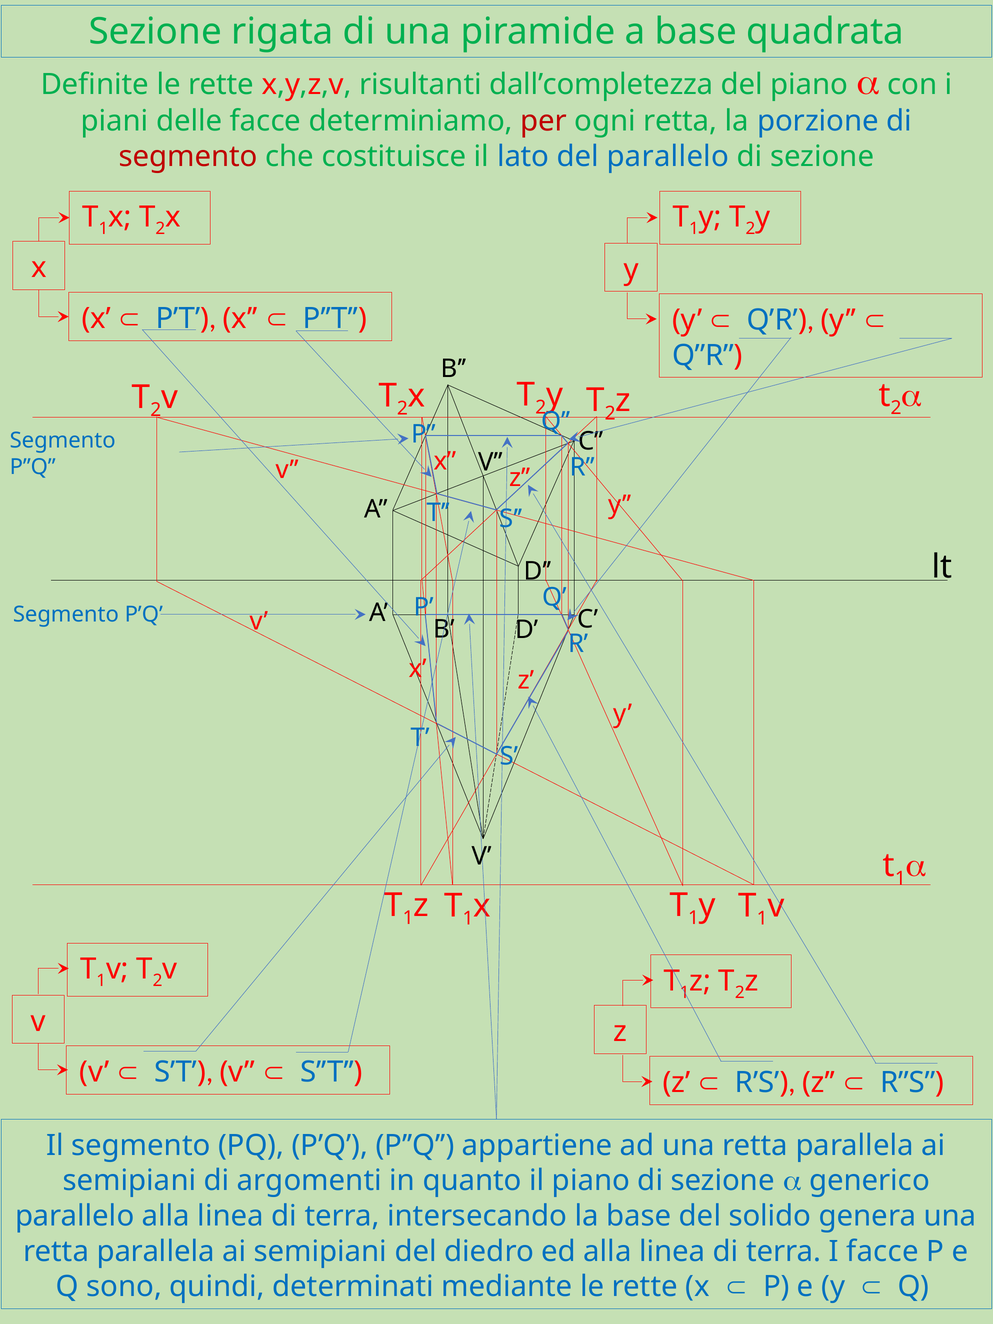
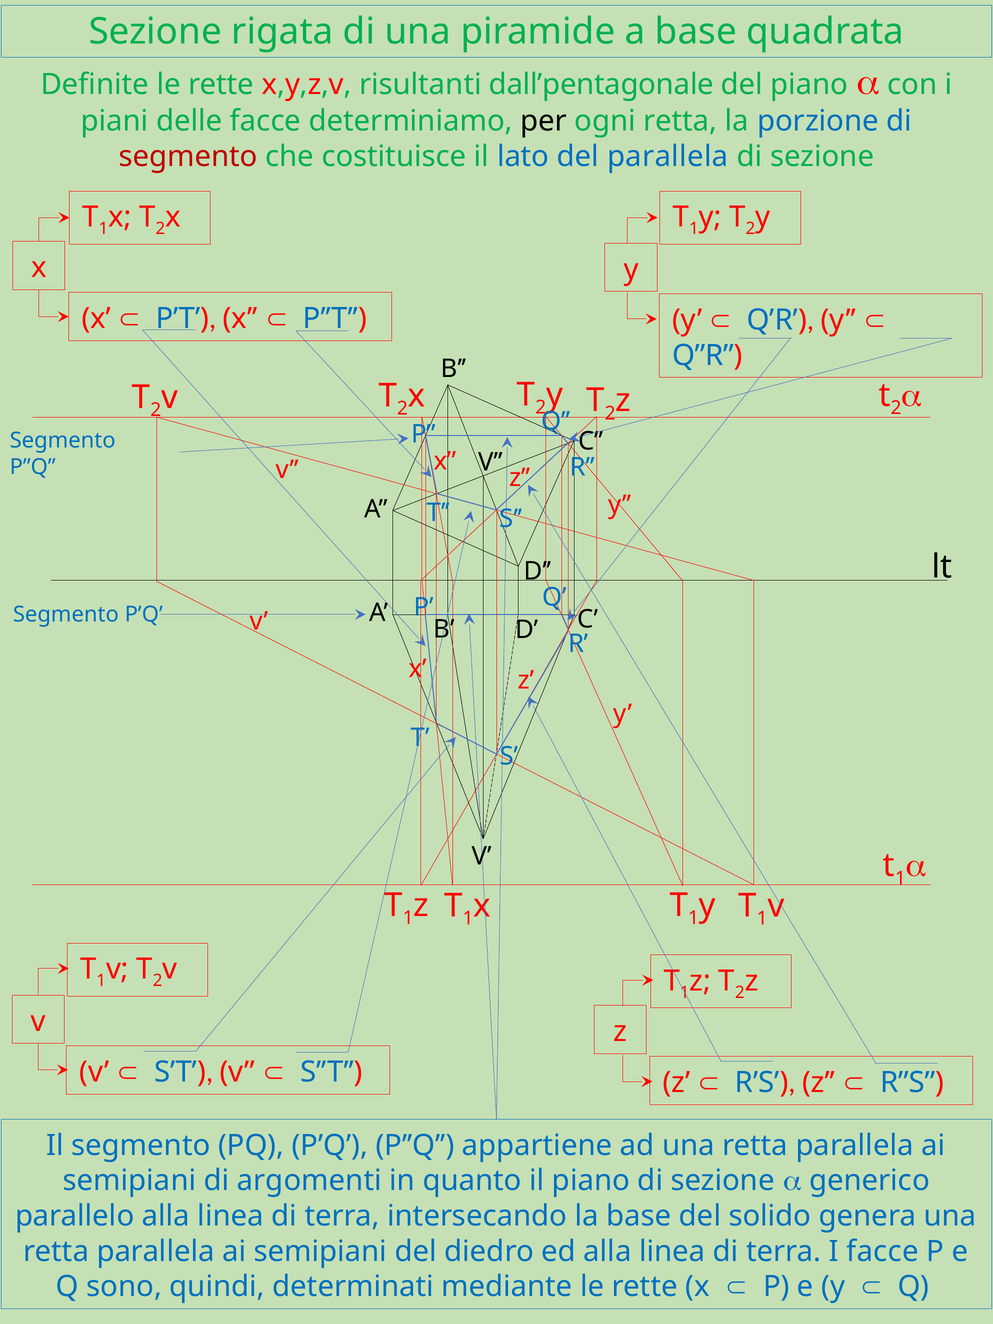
dall’completezza: dall’completezza -> dall’pentagonale (601, 85)
per colour: red -> black (544, 121)
del parallelo: parallelo -> parallela (668, 157)
